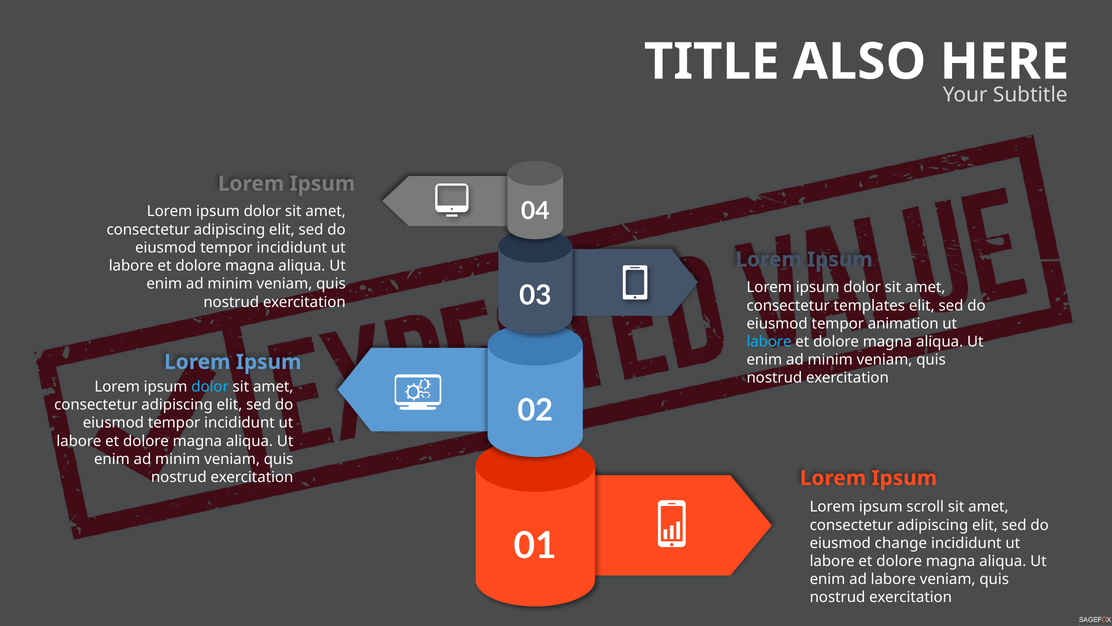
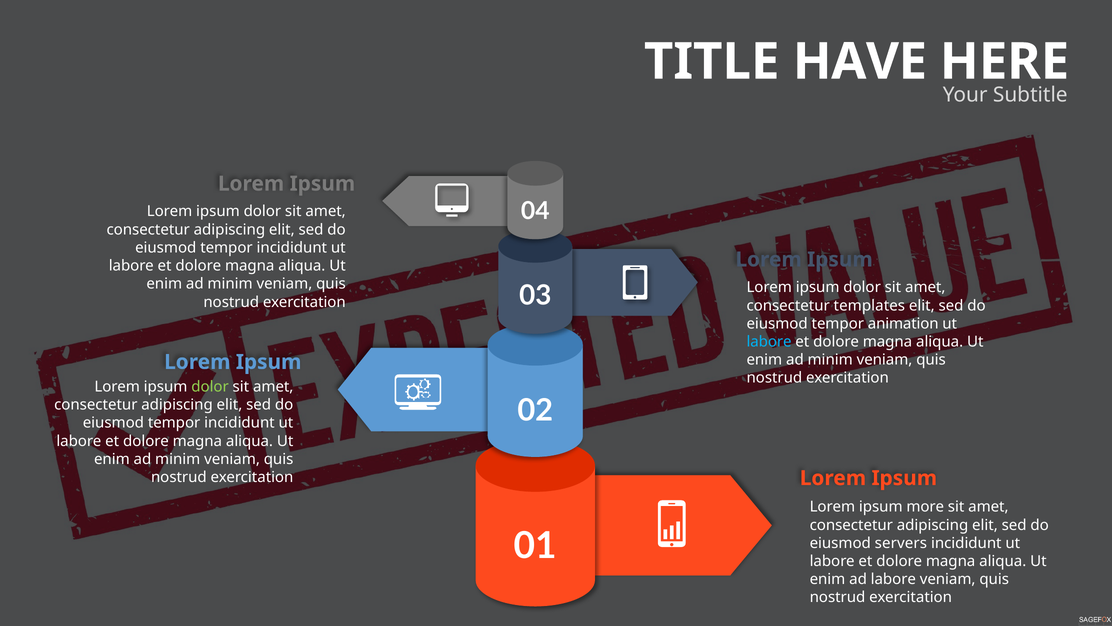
ALSO: ALSO -> HAVE (860, 62)
dolor colour: light blue -> light green (210, 386)
scroll: scroll -> more (925, 507)
change: change -> servers (901, 543)
